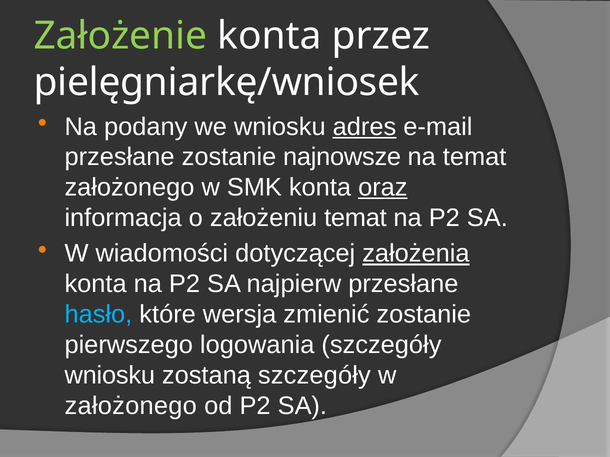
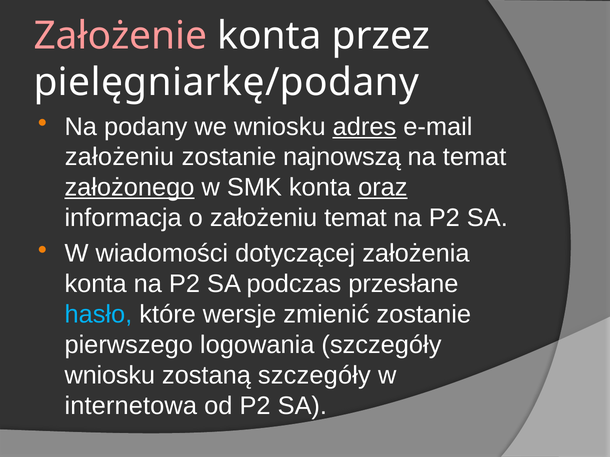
Założenie colour: light green -> pink (120, 36)
pielęgniarkę/wniosek: pielęgniarkę/wniosek -> pielęgniarkę/podany (226, 83)
przesłane: przesłane -> założeniu (119, 157)
najnowsze: najnowsze -> najnowszą (342, 157)
założonego underline: none -> present (129, 188)
założenia underline: present -> none (416, 254)
najpierw: najpierw -> podczas (294, 284)
wersja: wersja -> wersje (240, 315)
założonego: założonego -> internetowa (131, 406)
